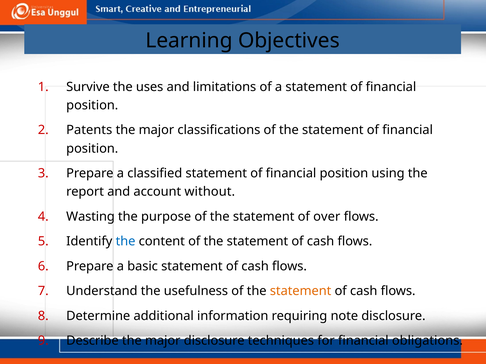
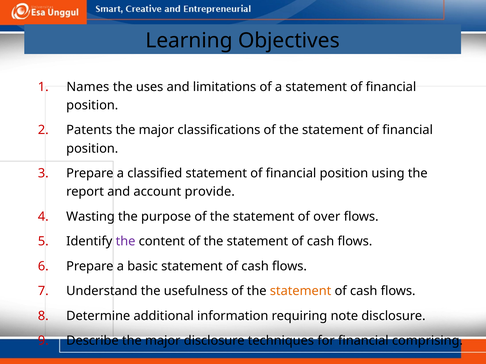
Survive: Survive -> Names (88, 87)
without: without -> provide (210, 192)
the colour: blue -> purple (126, 242)
obligations: obligations -> comprising (427, 341)
